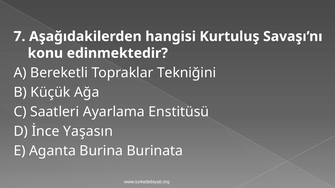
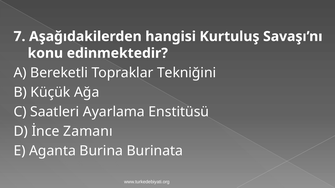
Yaşasın: Yaşasın -> Zamanı (88, 131)
